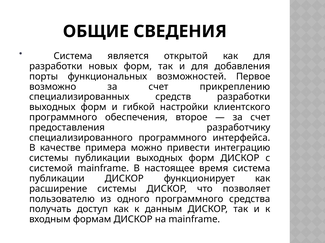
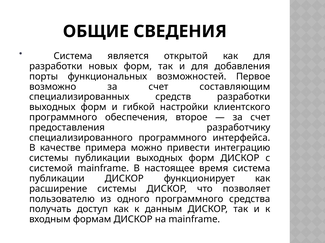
прикреплению: прикреплению -> составляющим (235, 87)
